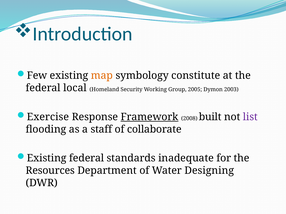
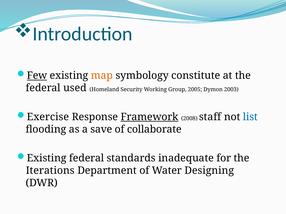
Few underline: none -> present (37, 76)
local: local -> used (75, 88)
built: built -> staff (210, 117)
list colour: purple -> blue (250, 117)
staff: staff -> save (101, 130)
Resources: Resources -> Iterations (50, 171)
